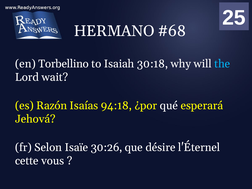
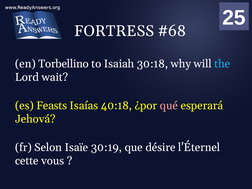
HERMANO: HERMANO -> FORTRESS (114, 31)
Razón: Razón -> Feasts (52, 106)
94:18: 94:18 -> 40:18 (116, 106)
qué colour: white -> pink (169, 106)
30:26: 30:26 -> 30:19 (106, 147)
